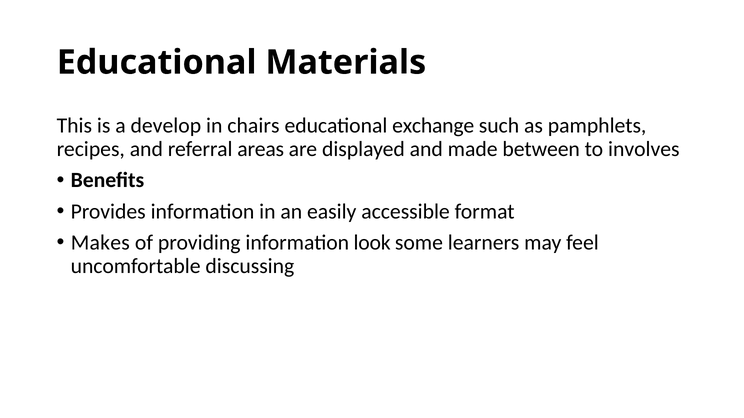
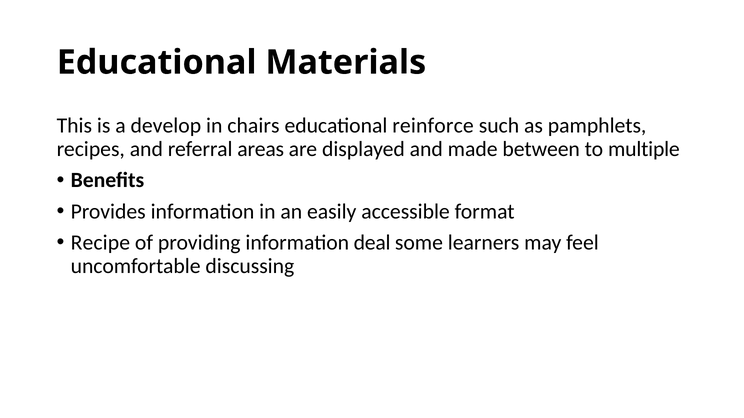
exchange: exchange -> reinforce (433, 126)
involves: involves -> multiple (644, 149)
Makes: Makes -> Recipe (100, 243)
look: look -> deal (372, 243)
